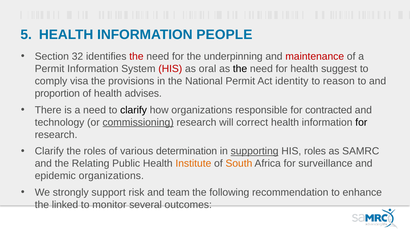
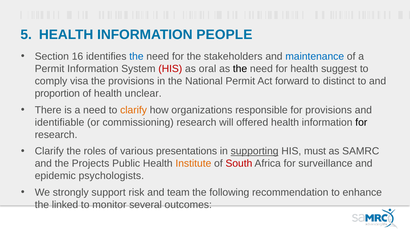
32: 32 -> 16 (77, 56)
the colour: red -> blue (136, 56)
underpinning: underpinning -> stakeholders (233, 56)
maintenance colour: red -> blue (315, 56)
identity: identity -> forward (292, 81)
reason: reason -> distinct (339, 81)
advises: advises -> unclear (143, 93)
clarify colour: black -> orange (134, 110)
for contracted: contracted -> provisions (329, 110)
technology: technology -> identifiable (60, 122)
commissioning underline: present -> none (138, 122)
correct: correct -> offered (252, 122)
determination: determination -> presentations (187, 151)
HIS roles: roles -> must (315, 151)
Relating: Relating -> Projects (91, 163)
South colour: orange -> red (239, 163)
epidemic organizations: organizations -> psychologists (111, 176)
